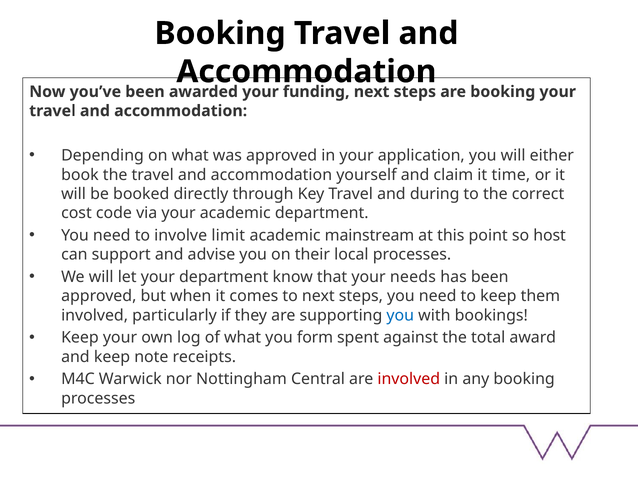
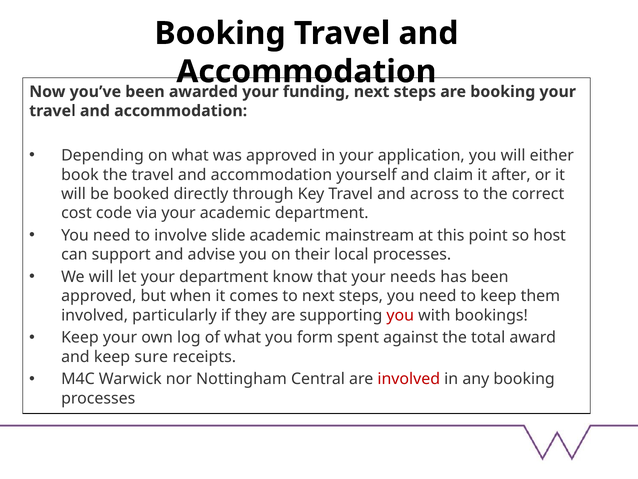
time: time -> after (511, 175)
during: during -> across (435, 194)
limit: limit -> slide (228, 235)
you colour: blue -> red (400, 315)
note: note -> sure (151, 356)
